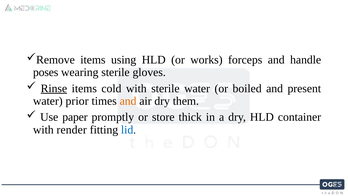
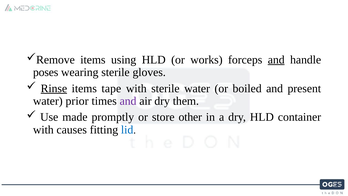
and underline: none -> present (276, 60)
cold: cold -> tape (111, 88)
and colour: orange -> purple (128, 101)
paper: paper -> made (75, 117)
thick: thick -> other (190, 117)
render: render -> causes (72, 130)
